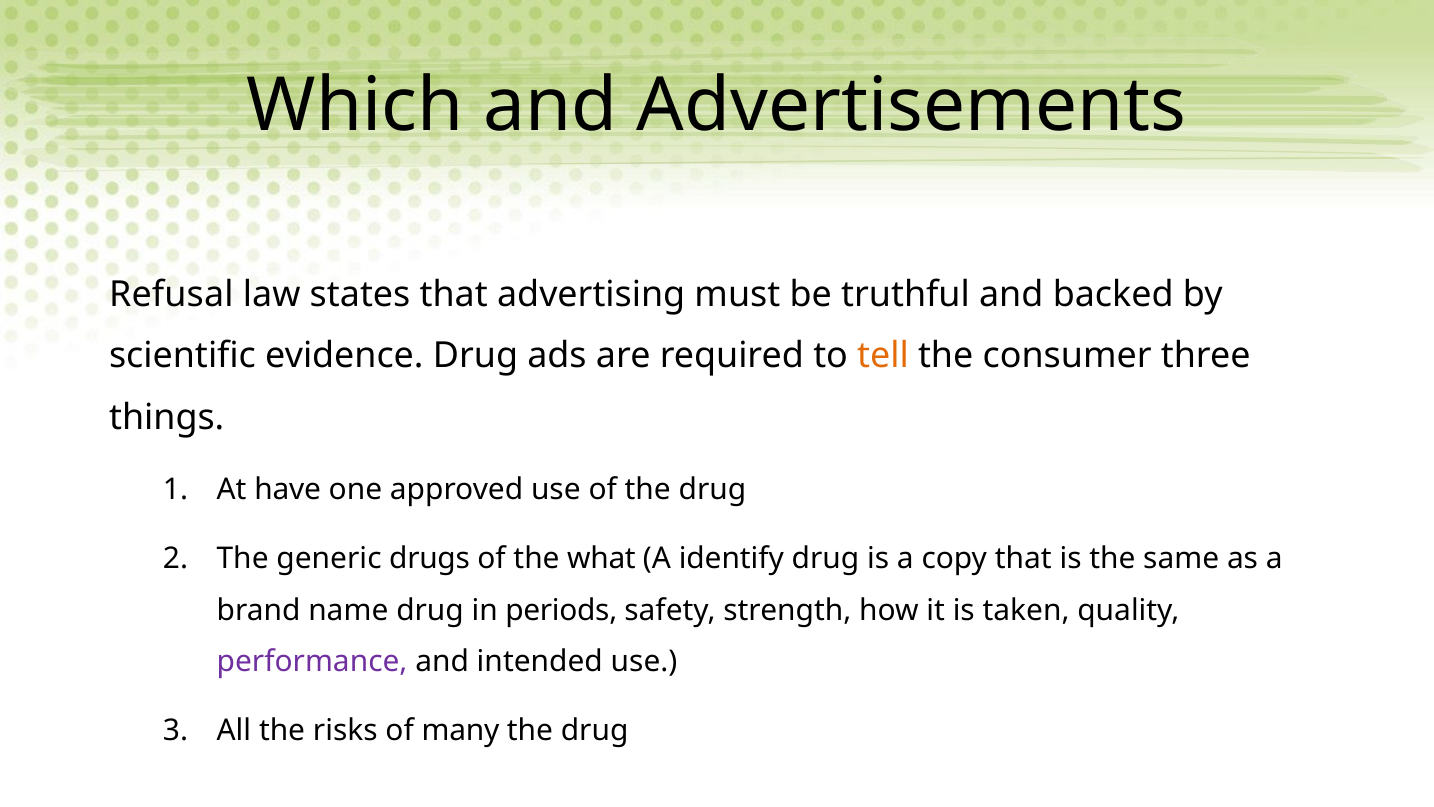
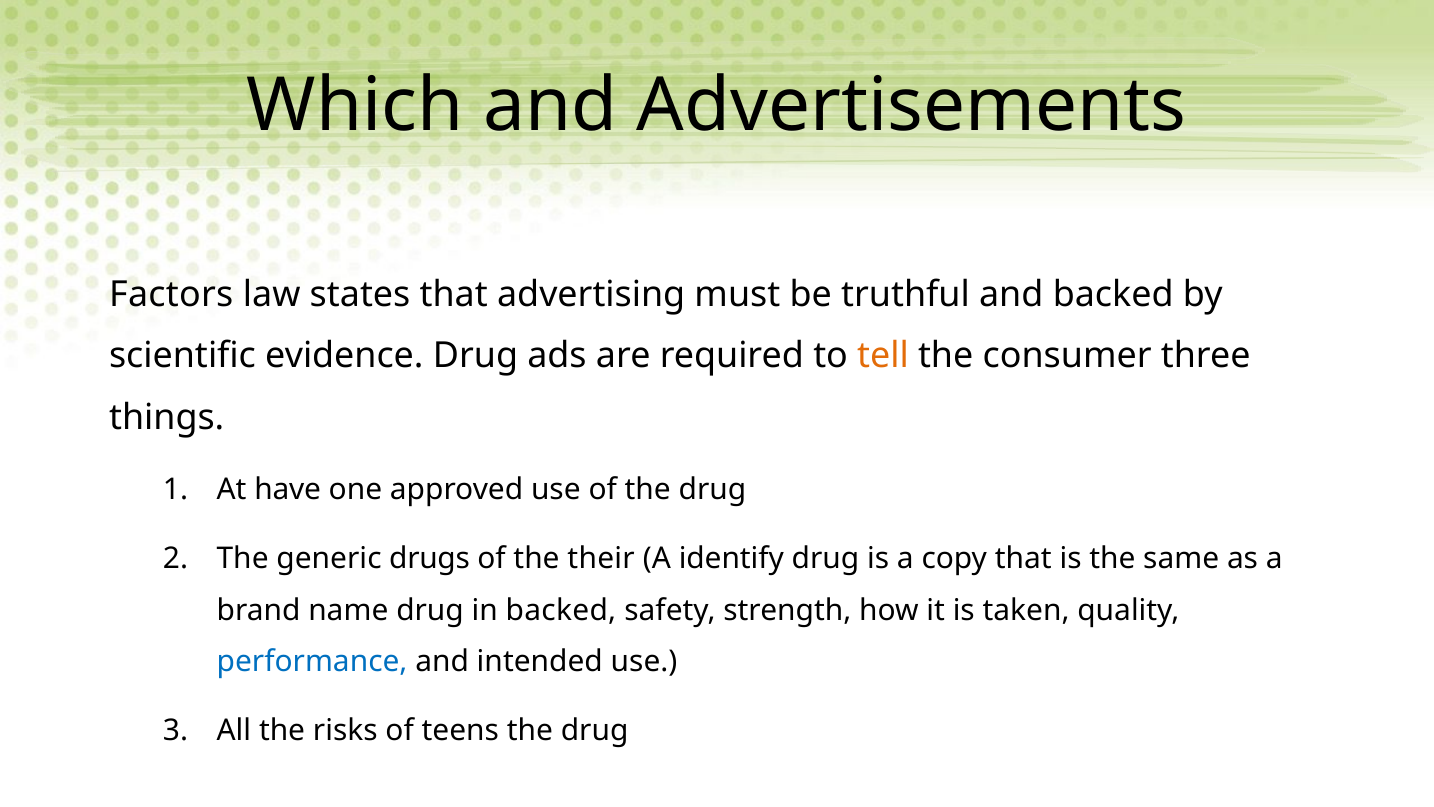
Refusal: Refusal -> Factors (171, 294)
what: what -> their (601, 559)
in periods: periods -> backed (561, 610)
performance colour: purple -> blue (312, 661)
many: many -> teens (460, 730)
